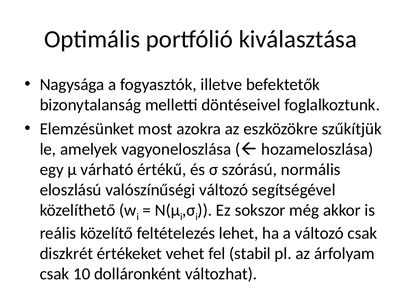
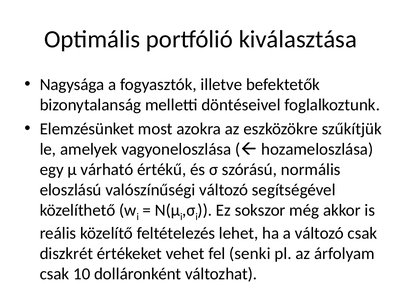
stabil: stabil -> senki (250, 254)
